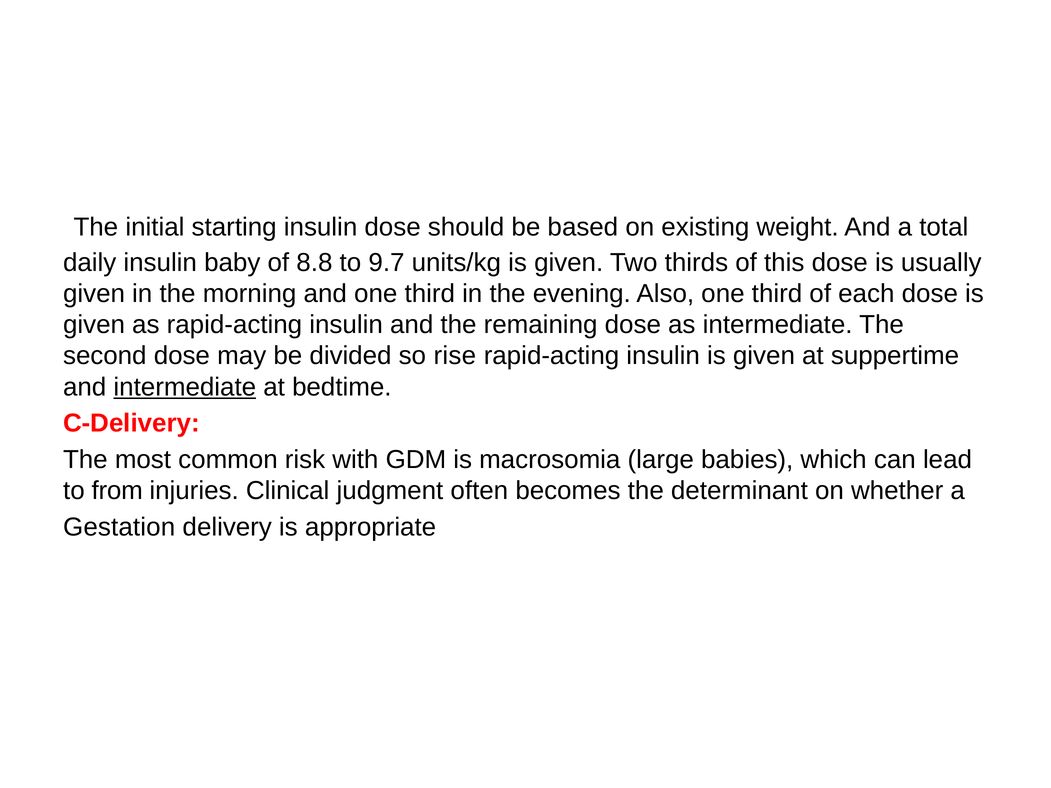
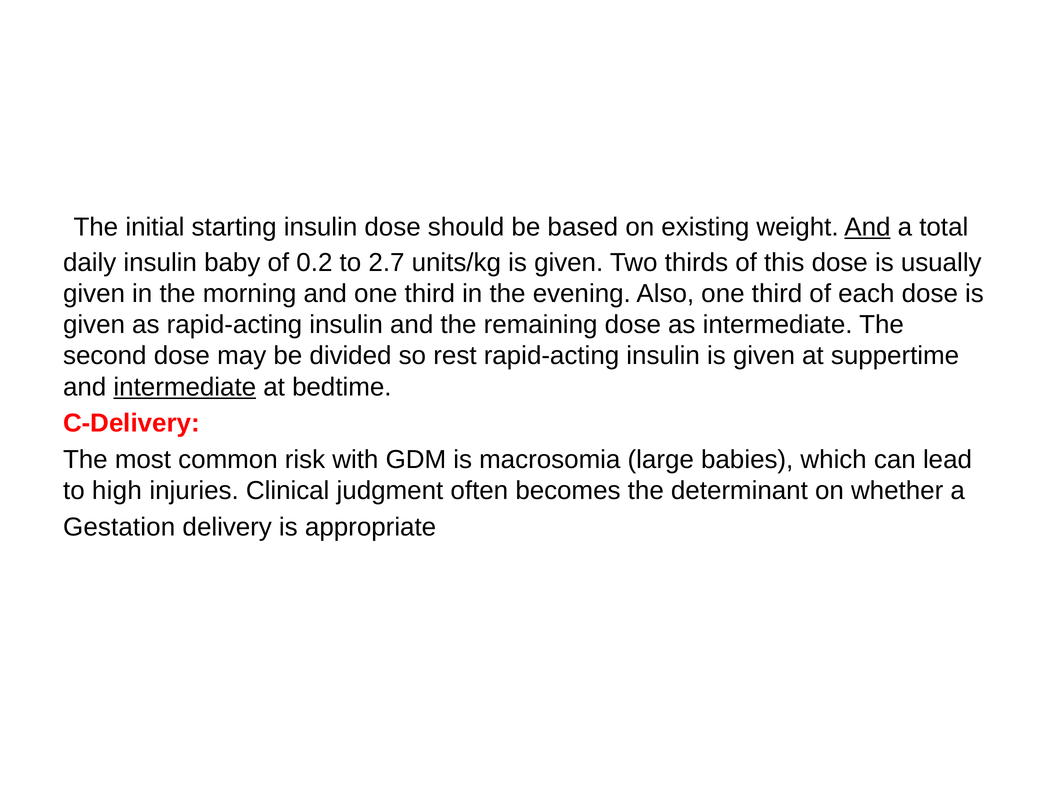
And underline: none -> present (867, 227)
8.8: 8.8 -> 0.2 (314, 263)
9.7: 9.7 -> 2.7 (386, 263)
rise: rise -> rest (455, 356)
from: from -> high (117, 491)
